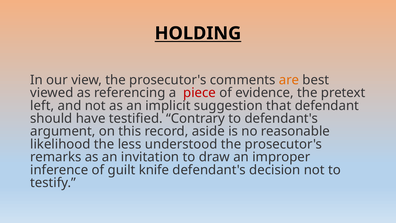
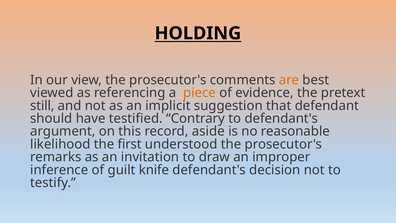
piece colour: red -> orange (200, 93)
left: left -> still (42, 106)
less: less -> first (130, 144)
